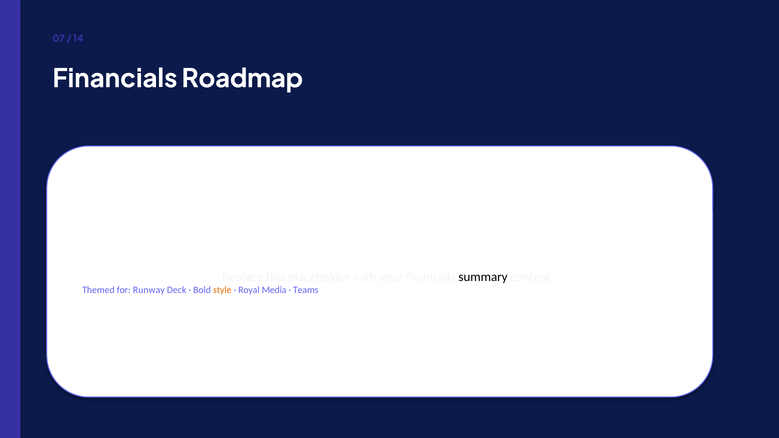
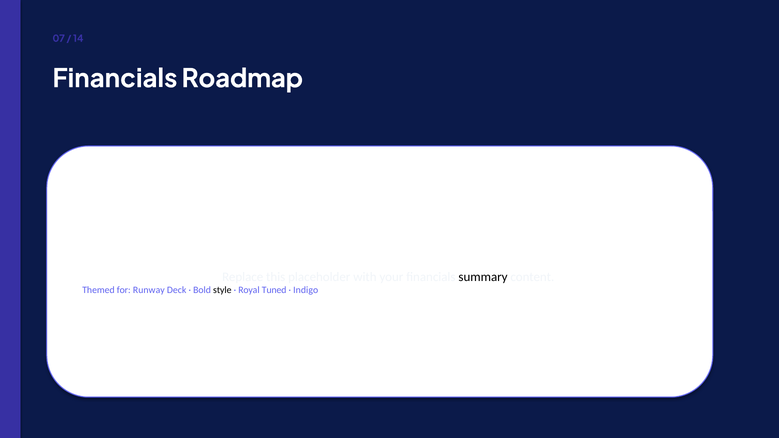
style colour: orange -> black (222, 290)
Media: Media -> Tuned (274, 290)
Teams: Teams -> Indigo (306, 290)
